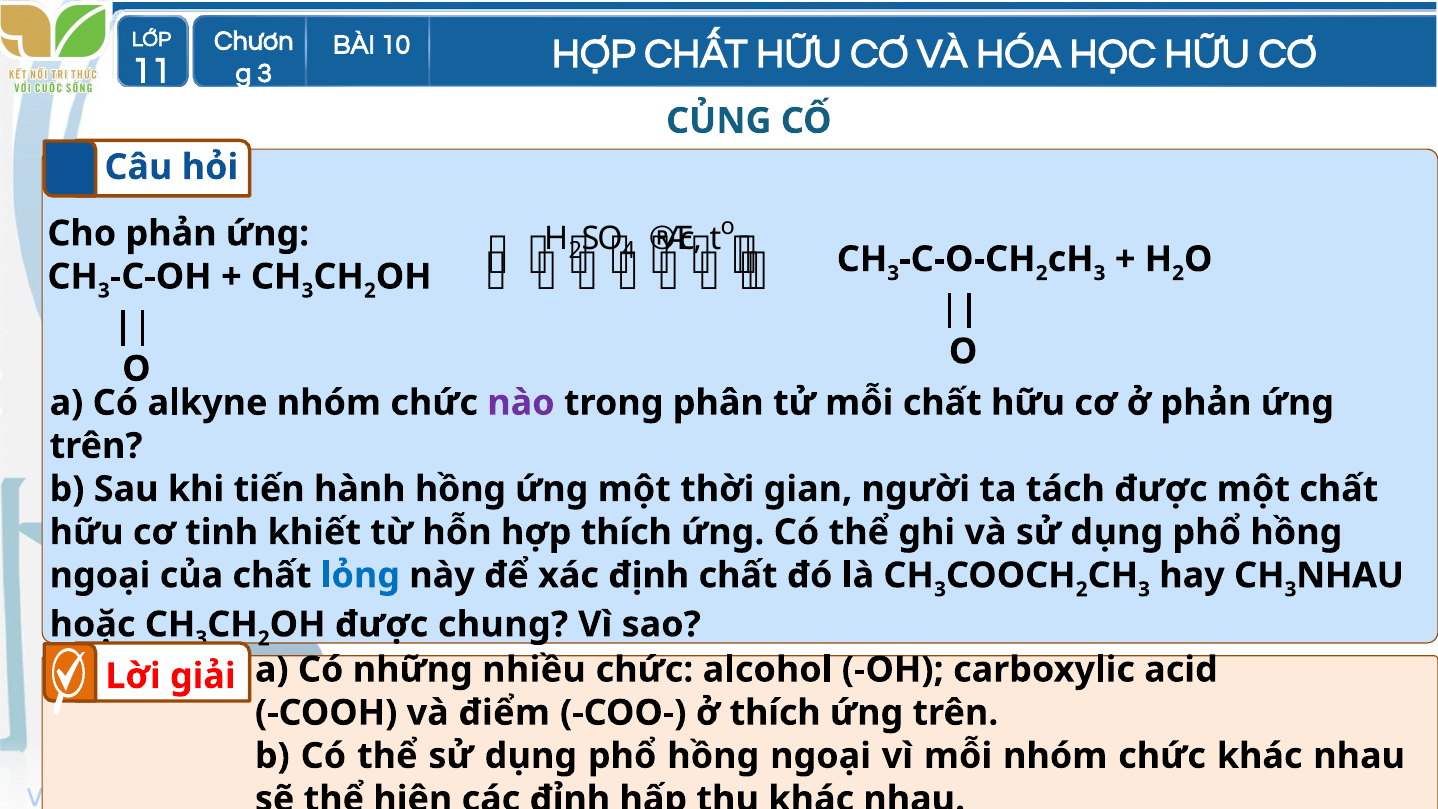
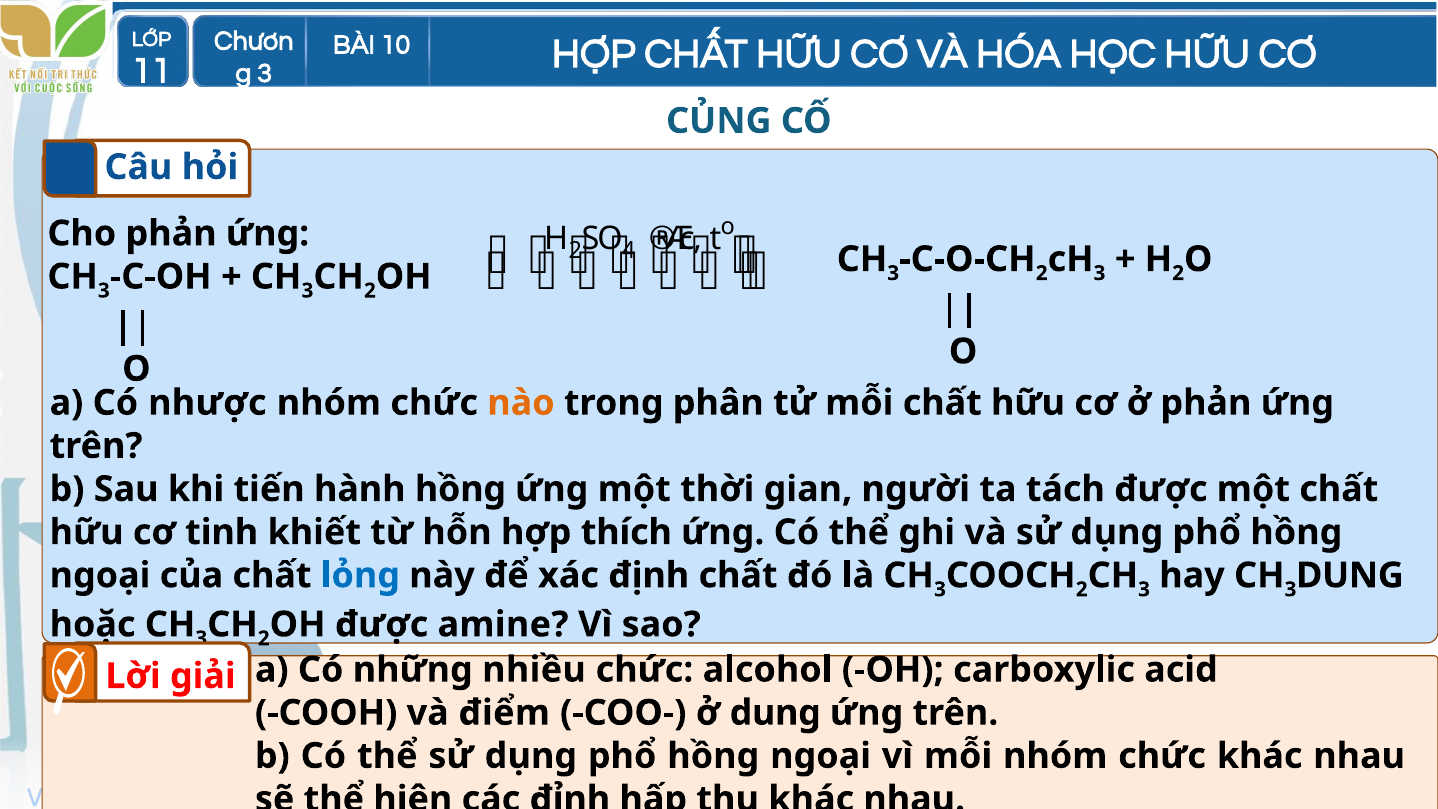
alkyne: alkyne -> nhược (207, 403)
nào colour: purple -> orange (521, 403)
NHAU: NHAU -> DUNG (1350, 575)
chung: chung -> amine (503, 624)
ở thích: thích -> dung (775, 713)
